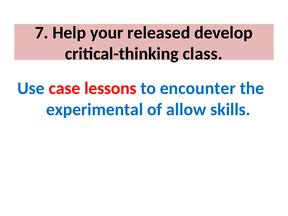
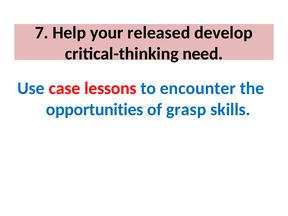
class: class -> need (203, 54)
experimental: experimental -> opportunities (95, 109)
allow: allow -> grasp (186, 109)
